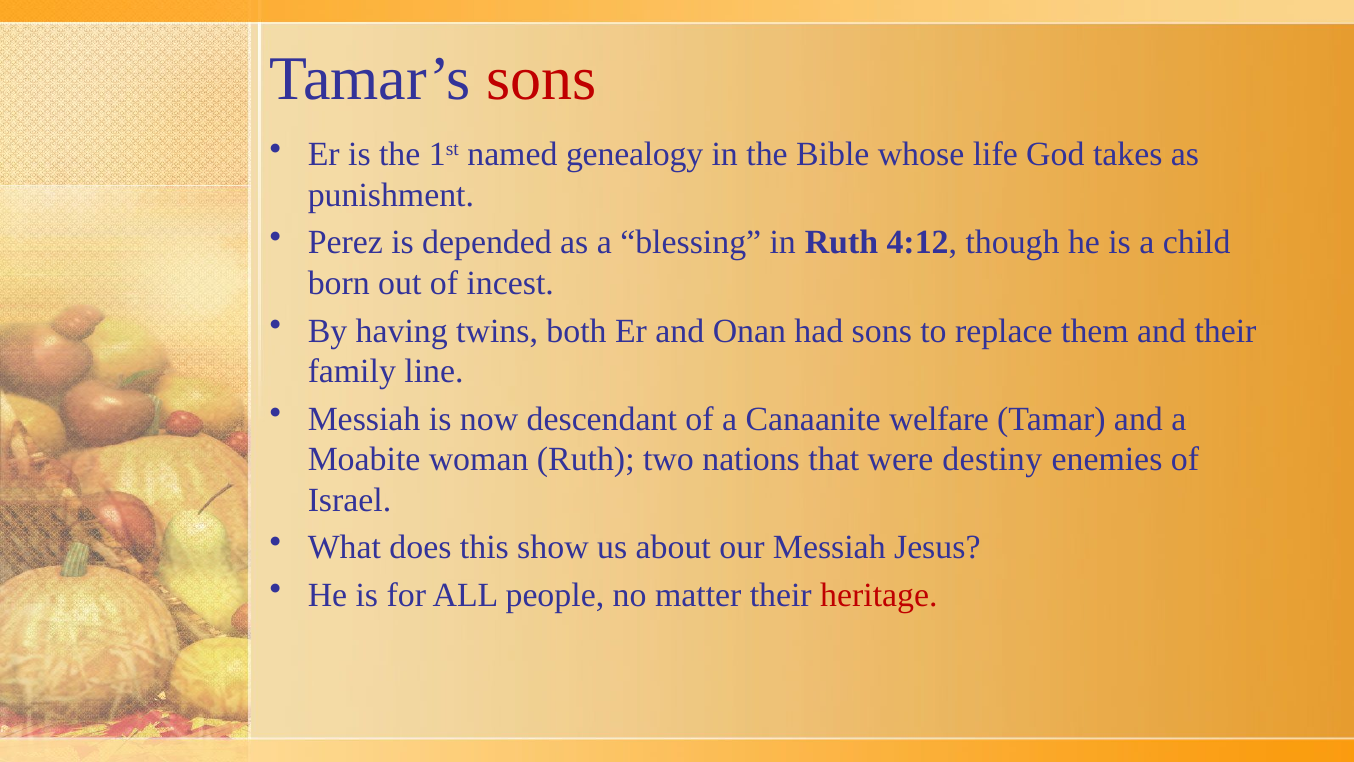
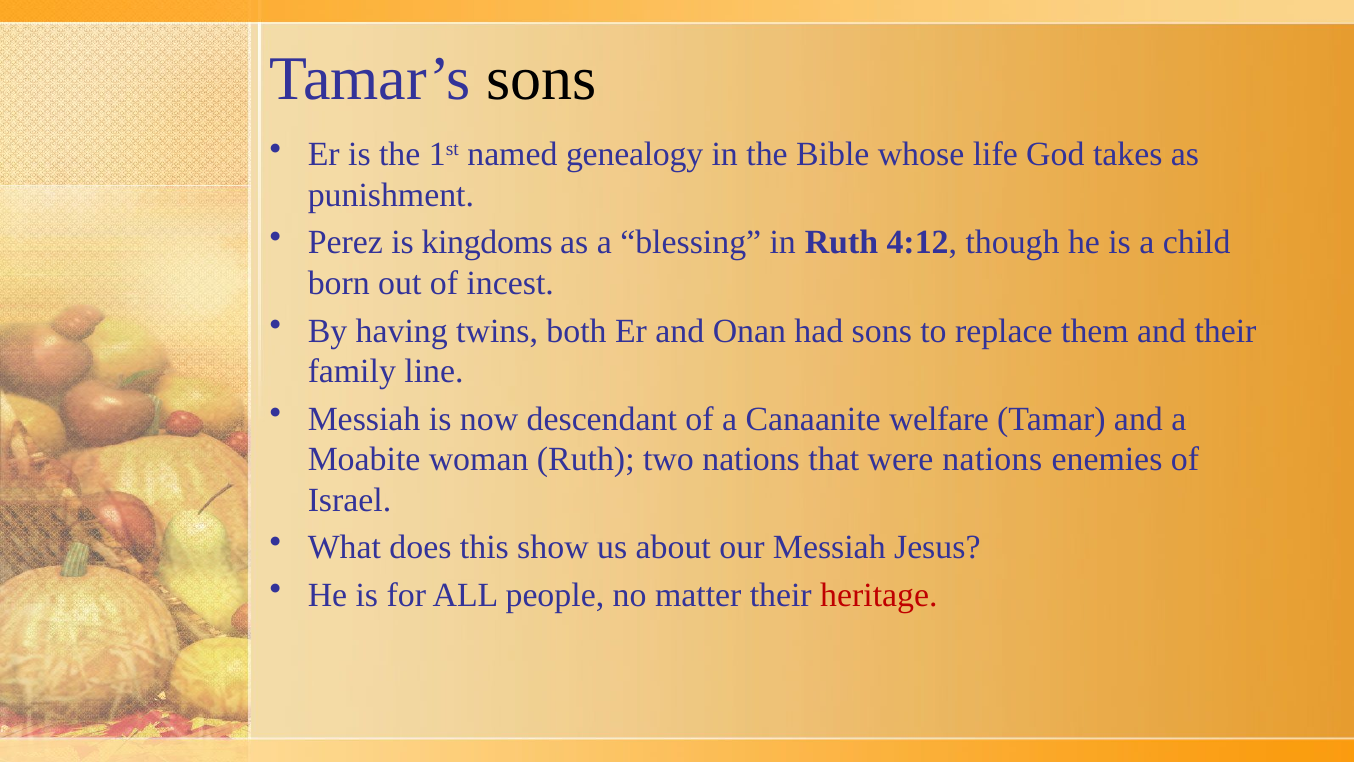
sons colour: red -> black (541, 79)
depended: depended -> kingdoms (487, 243)
were destiny: destiny -> nations (992, 459)
